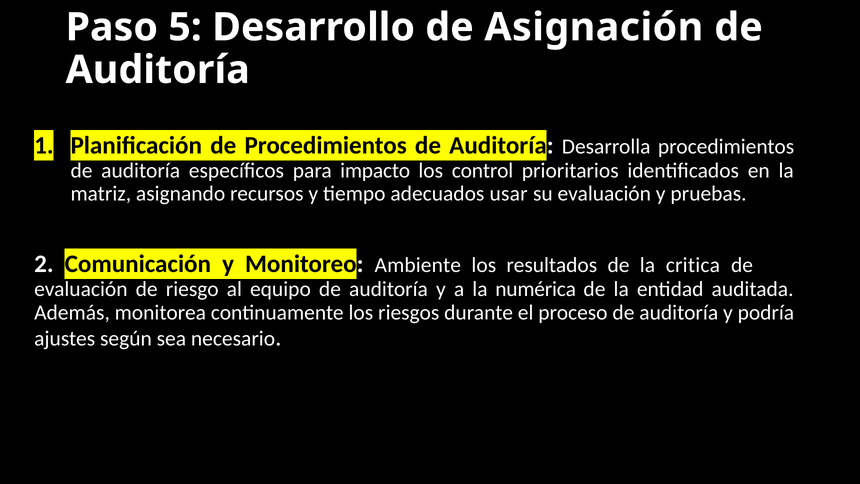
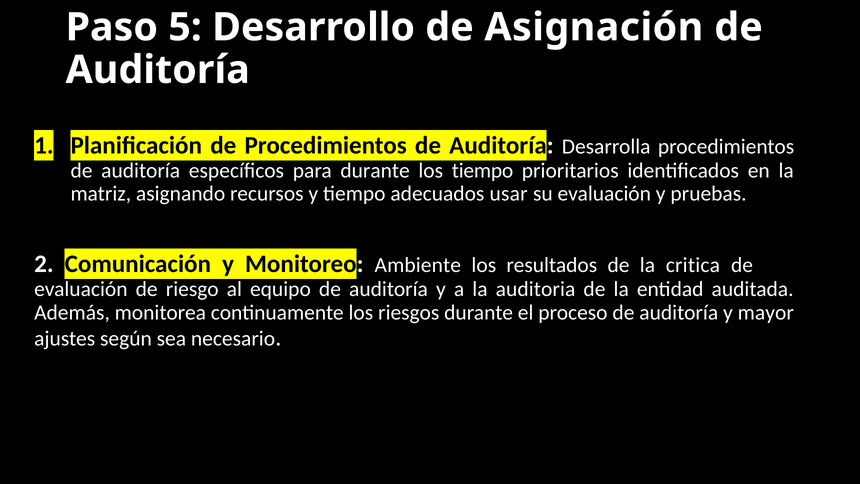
para impacto: impacto -> durante (375, 171)
los control: control -> tiempo (483, 171)
numérica: numérica -> auditoria (535, 289)
podría: podría -> mayor (766, 312)
